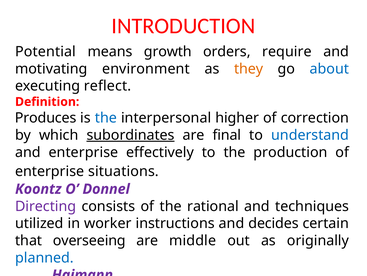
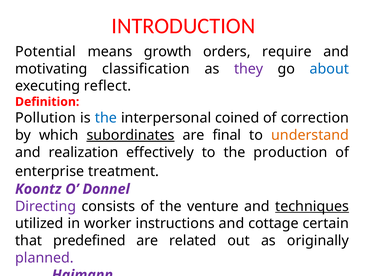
environment: environment -> classification (146, 69)
they colour: orange -> purple (249, 69)
Produces: Produces -> Pollution (45, 118)
higher: higher -> coined (237, 118)
understand colour: blue -> orange (310, 135)
and enterprise: enterprise -> realization (83, 152)
situations: situations -> treatment (124, 171)
rational: rational -> venture (213, 206)
techniques underline: none -> present (312, 206)
decides: decides -> cottage (273, 223)
overseeing: overseeing -> predefined (89, 240)
middle: middle -> related (193, 240)
planned colour: blue -> purple (44, 257)
